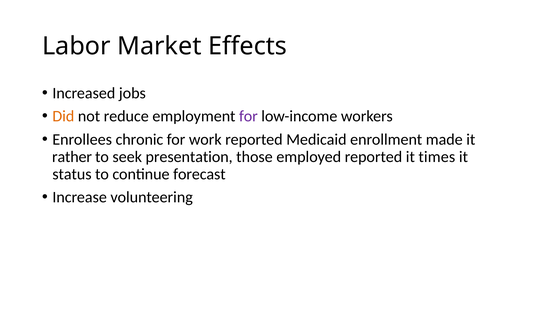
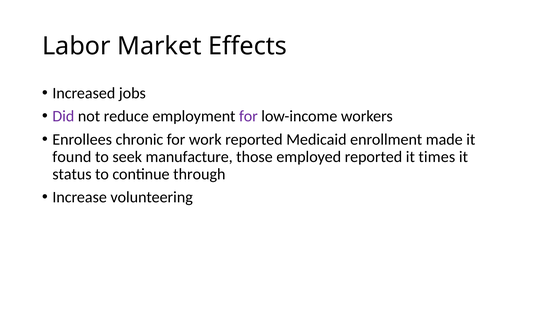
Did colour: orange -> purple (63, 116)
rather: rather -> found (72, 157)
presentation: presentation -> manufacture (189, 157)
forecast: forecast -> through (199, 174)
